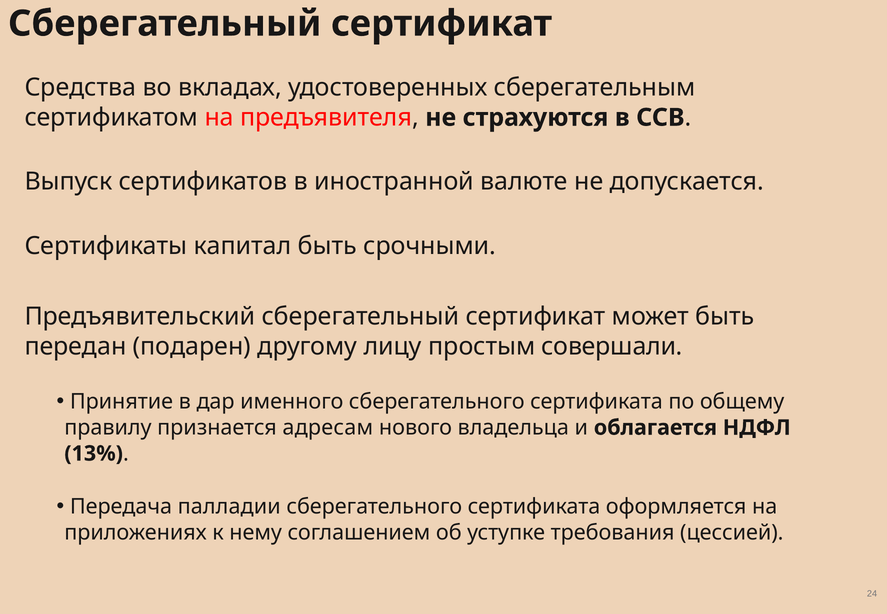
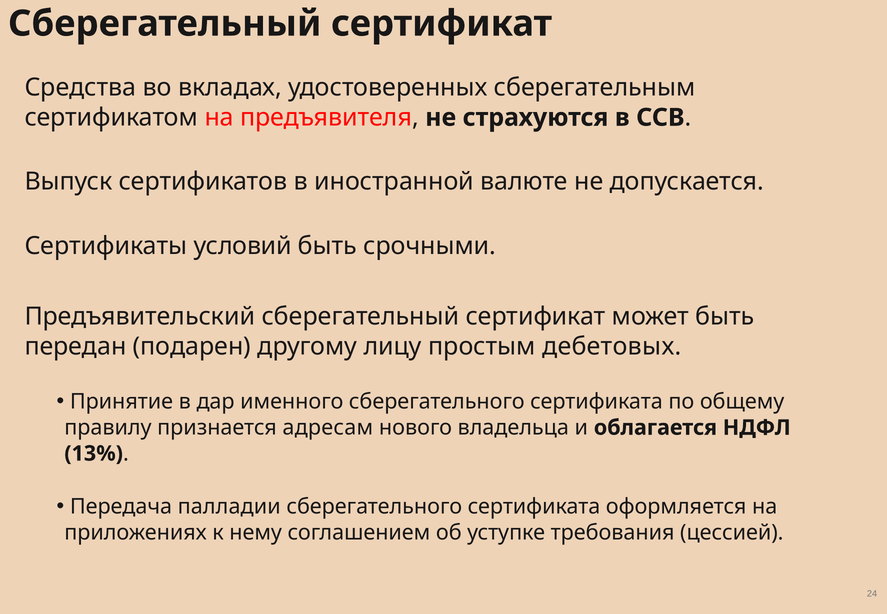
капитал: капитал -> условий (243, 246)
совершали: совершали -> дебетовых (612, 347)
